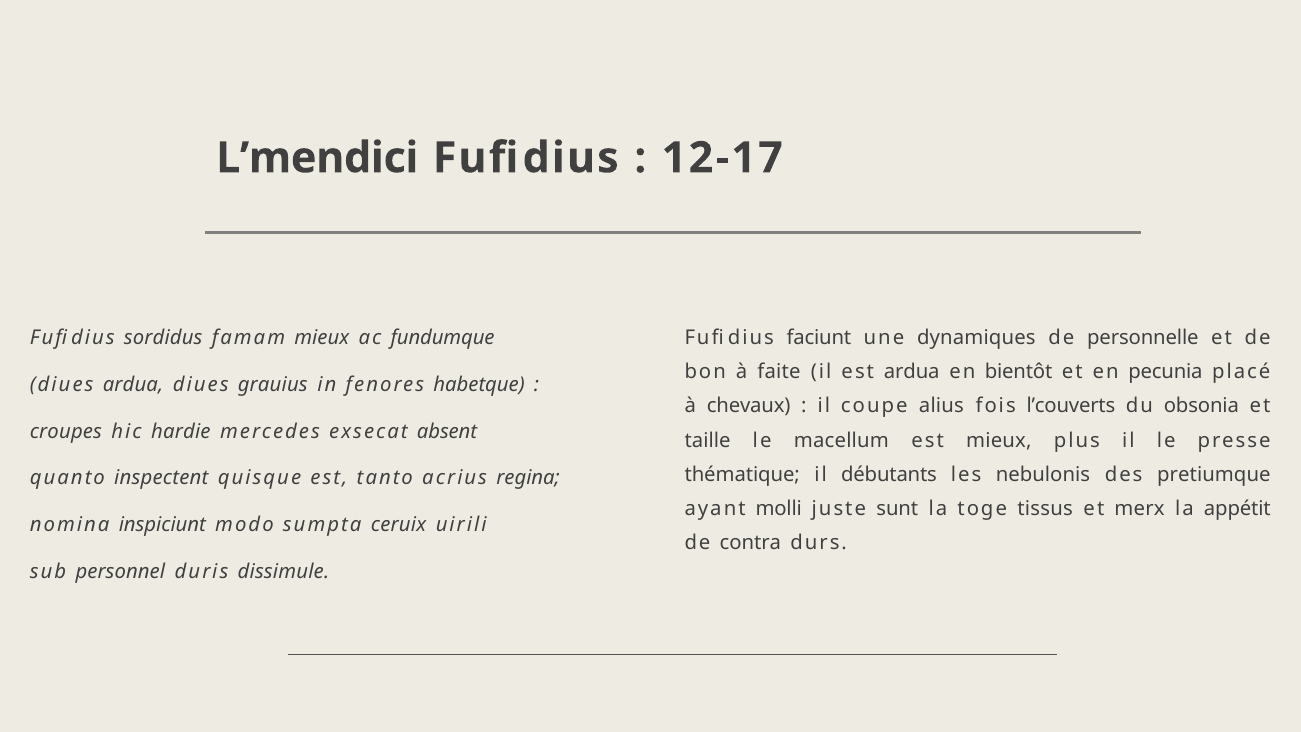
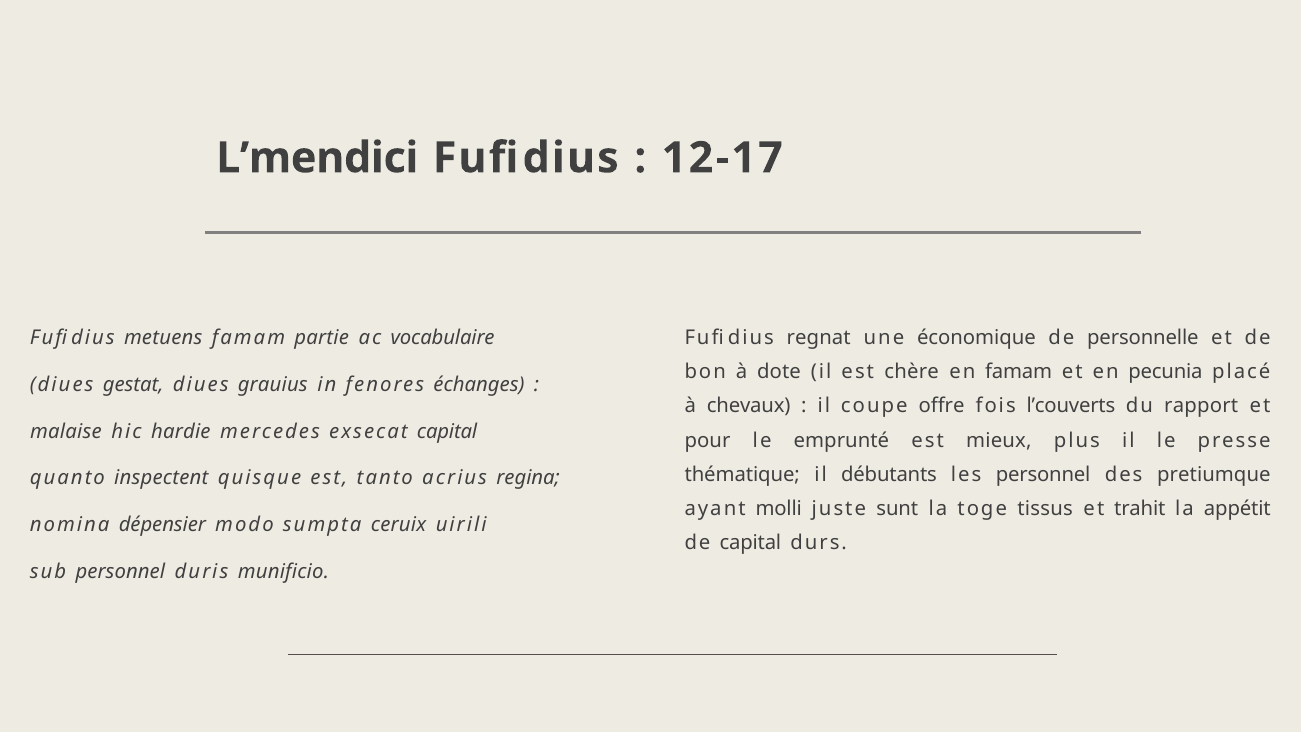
sordidus: sordidus -> metuens (163, 338)
famam mieux: mieux -> partie (322, 338)
fundumque: fundumque -> vocabulaire (443, 338)
faciunt: faciunt -> regnat (819, 338)
dynamiques: dynamiques -> économique (976, 338)
faite: faite -> dote (779, 372)
est ardua: ardua -> chère (912, 372)
en bientôt: bientôt -> famam (1019, 372)
diues ardua: ardua -> gestat (133, 385)
habetque: habetque -> échanges (479, 385)
alius: alius -> offre (942, 406)
obsonia: obsonia -> rapport (1201, 406)
croupes: croupes -> malaise (66, 431)
exsecat absent: absent -> capital (447, 431)
taille: taille -> pour (708, 440)
macellum: macellum -> emprunté (841, 440)
les nebulonis: nebulonis -> personnel (1043, 474)
merx: merx -> trahit (1140, 509)
inspiciunt: inspiciunt -> dépensier (162, 525)
de contra: contra -> capital (750, 543)
dissimule: dissimule -> munificio (283, 572)
